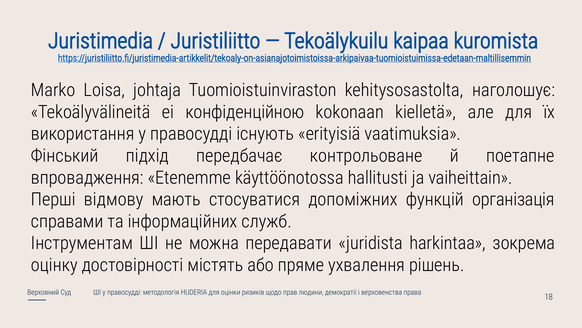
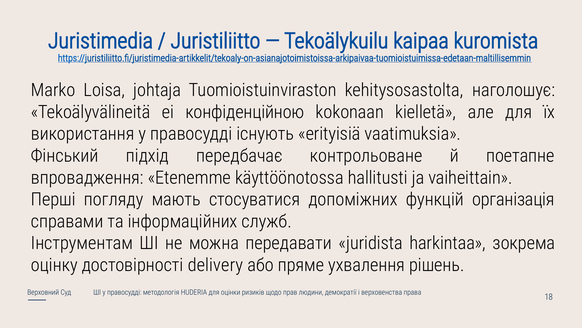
відмову: відмову -> погляду (114, 199)
містять: містять -> delivery (215, 265)
